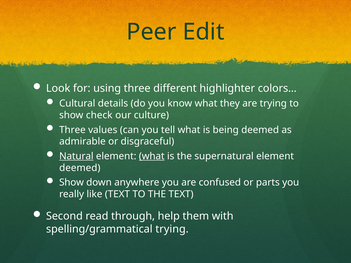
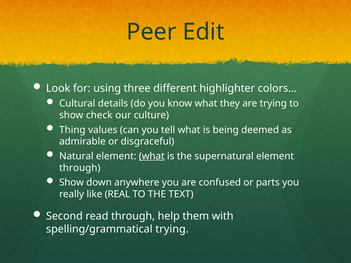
Three: Three -> Thing (72, 130)
Natural underline: present -> none (76, 156)
deemed: deemed -> through (80, 168)
like TEXT: TEXT -> REAL (117, 194)
